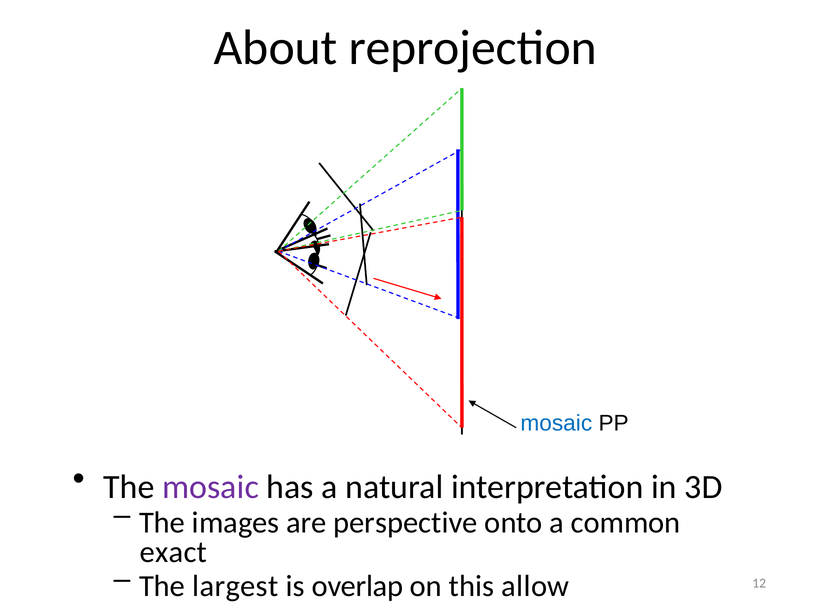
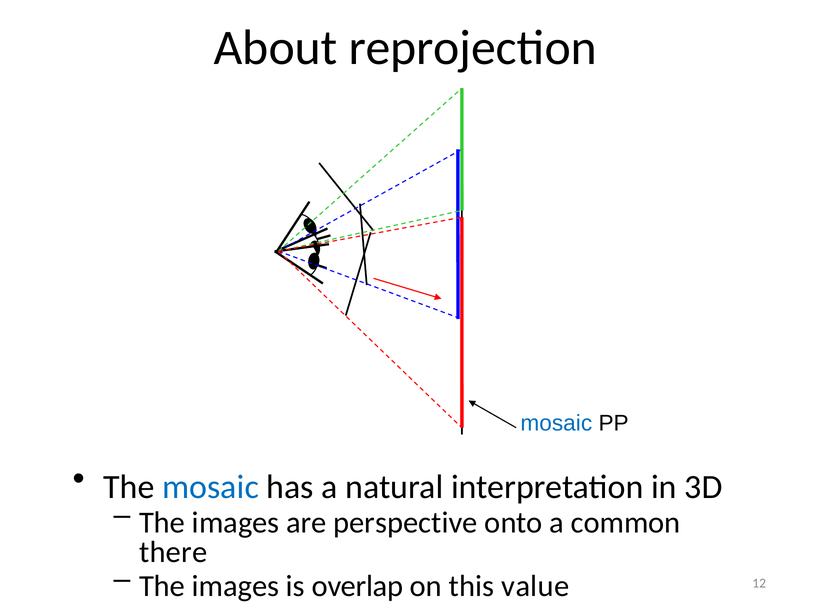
mosaic colour: purple -> blue (211, 487)
exact: exact -> there (173, 552)
largest: largest -> images (236, 587)
allow: allow -> value (535, 587)
